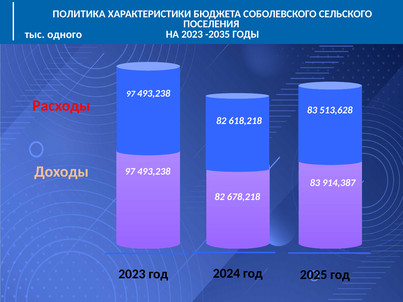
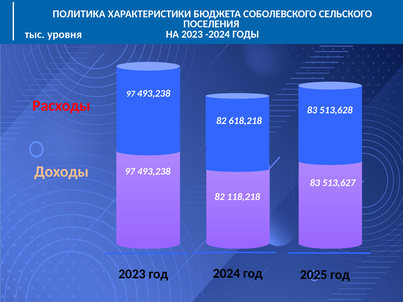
-2035: -2035 -> -2024 (218, 34)
одного: одного -> уровня (65, 35)
914,387: 914,387 -> 513,627 (339, 183)
678,218: 678,218 -> 118,218 (244, 197)
